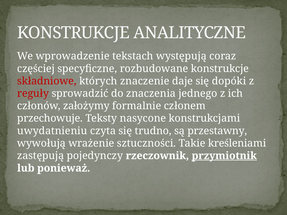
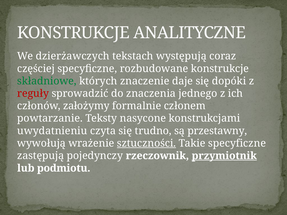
wprowadzenie: wprowadzenie -> dzierżawczych (73, 56)
składniowe colour: red -> green (47, 81)
przechowuje: przechowuje -> powtarzanie (50, 119)
sztuczności underline: none -> present (146, 143)
Takie kreśleniami: kreśleniami -> specyficzne (237, 143)
ponieważ: ponieważ -> podmiotu (64, 168)
